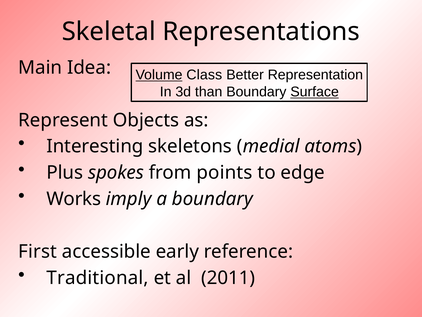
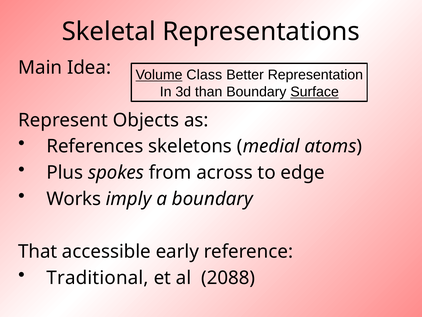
Interesting: Interesting -> References (95, 146)
points: points -> across (225, 172)
First: First -> That (38, 251)
2011: 2011 -> 2088 (228, 278)
